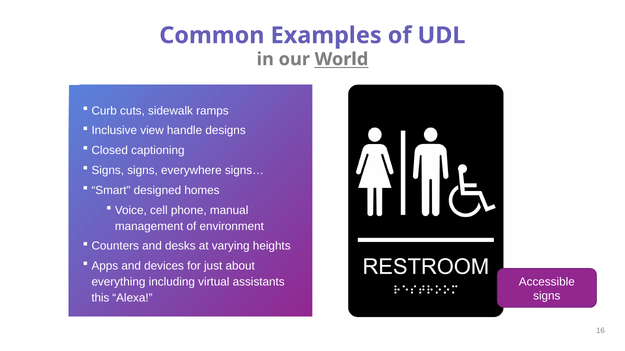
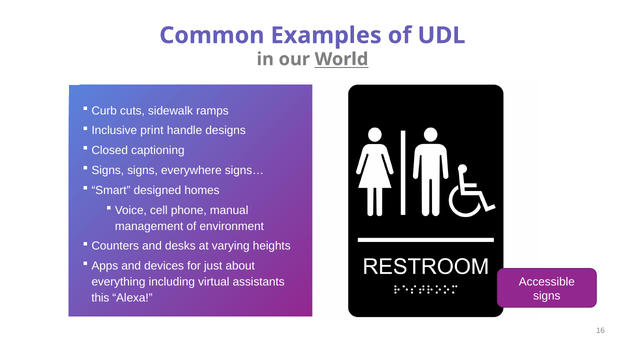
view: view -> print (152, 131)
